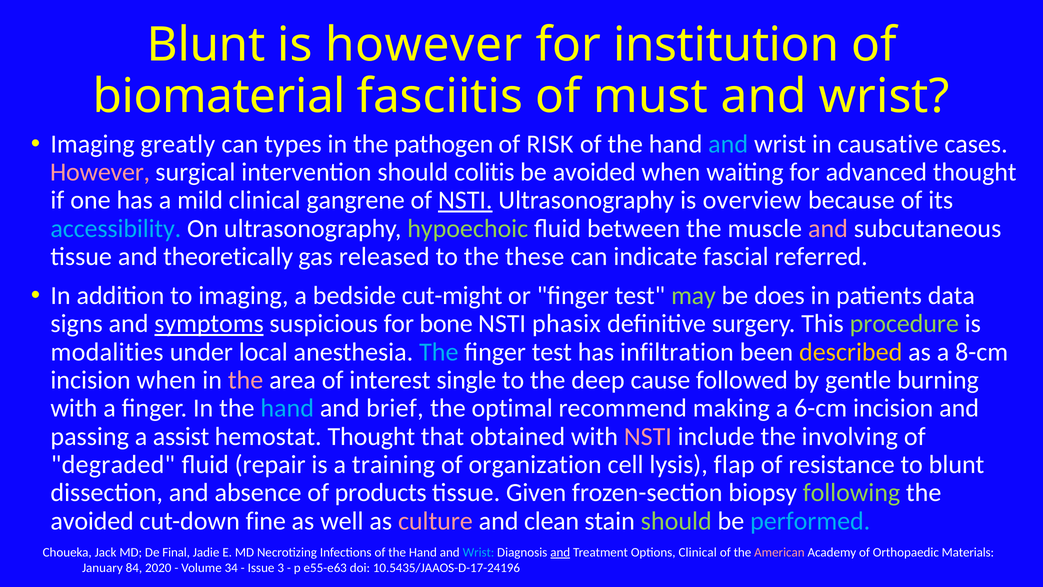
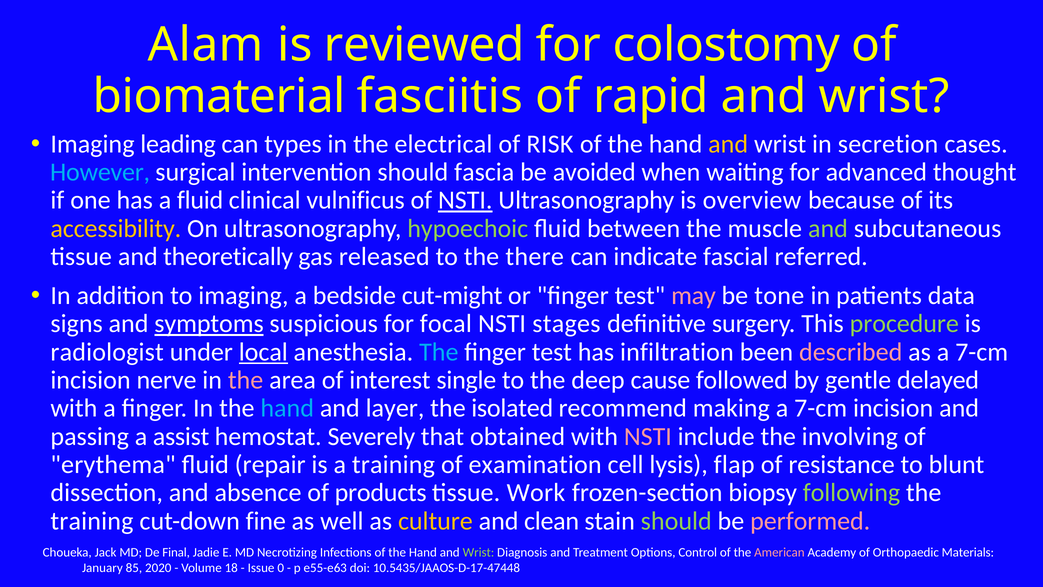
Blunt: Blunt -> Alam (206, 45)
is however: however -> reviewed (424, 45)
institution: institution -> colostomy (726, 45)
must: must -> rapid (651, 97)
greatly: greatly -> leading (178, 144)
pathogen: pathogen -> electrical (443, 144)
and colour: light blue -> yellow (728, 144)
causative: causative -> secretion (888, 144)
However colour: pink -> light blue (100, 172)
colitis: colitis -> fascia (484, 172)
a mild: mild -> fluid (200, 200)
gangrene: gangrene -> vulnificus (356, 200)
accessibility colour: light blue -> yellow (116, 228)
and colour: pink -> light green (828, 228)
these: these -> there (535, 256)
may colour: light green -> pink (693, 295)
does: does -> tone (779, 295)
bone: bone -> focal (446, 324)
phasix: phasix -> stages (566, 324)
modalities: modalities -> radiologist (107, 352)
local underline: none -> present (263, 352)
described colour: yellow -> pink (851, 352)
as a 8-cm: 8-cm -> 7-cm (982, 352)
incision when: when -> nerve (167, 380)
burning: burning -> delayed (938, 380)
brief: brief -> layer (395, 408)
optimal: optimal -> isolated (512, 408)
making a 6-cm: 6-cm -> 7-cm (821, 408)
hemostat Thought: Thought -> Severely (371, 436)
degraded: degraded -> erythema (113, 464)
organization: organization -> examination (535, 464)
Given: Given -> Work (536, 493)
avoided: avoided -> training (92, 521)
culture colour: pink -> yellow (435, 521)
performed colour: light blue -> pink (810, 521)
Wrist colour: light blue -> light green (479, 552)
and underline: present -> none (560, 552)
Options Clinical: Clinical -> Control (698, 552)
84: 84 -> 85 (134, 568)
34: 34 -> 18 (231, 568)
3: 3 -> 0 (281, 568)
10.5435/JAAOS-D-17-24196: 10.5435/JAAOS-D-17-24196 -> 10.5435/JAAOS-D-17-47448 (446, 568)
